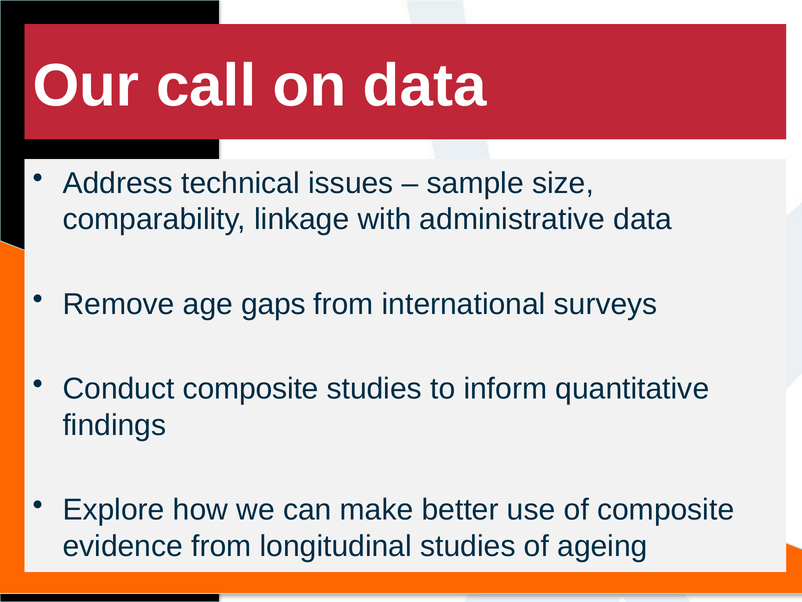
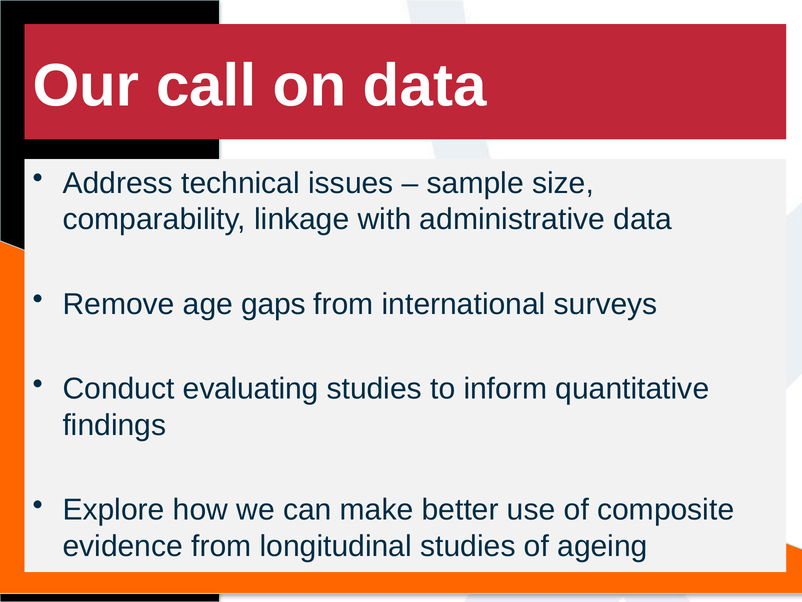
Conduct composite: composite -> evaluating (251, 389)
